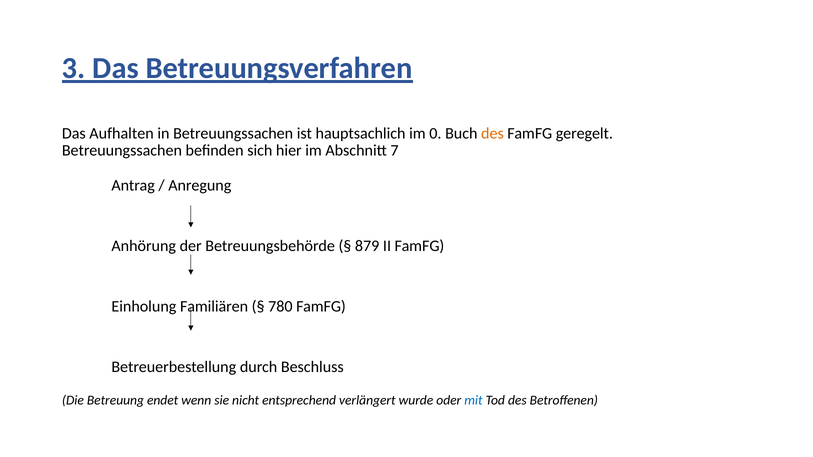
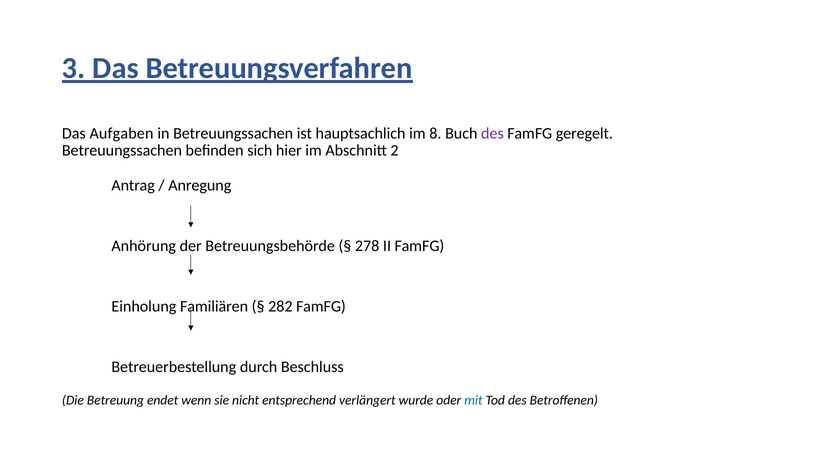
Aufhalten: Aufhalten -> Aufgaben (122, 133)
0: 0 -> 8 (435, 133)
des colour: orange -> purple (492, 133)
7: 7 -> 2 (395, 151)
879: 879 -> 278 (367, 246)
780: 780 -> 282 (280, 307)
